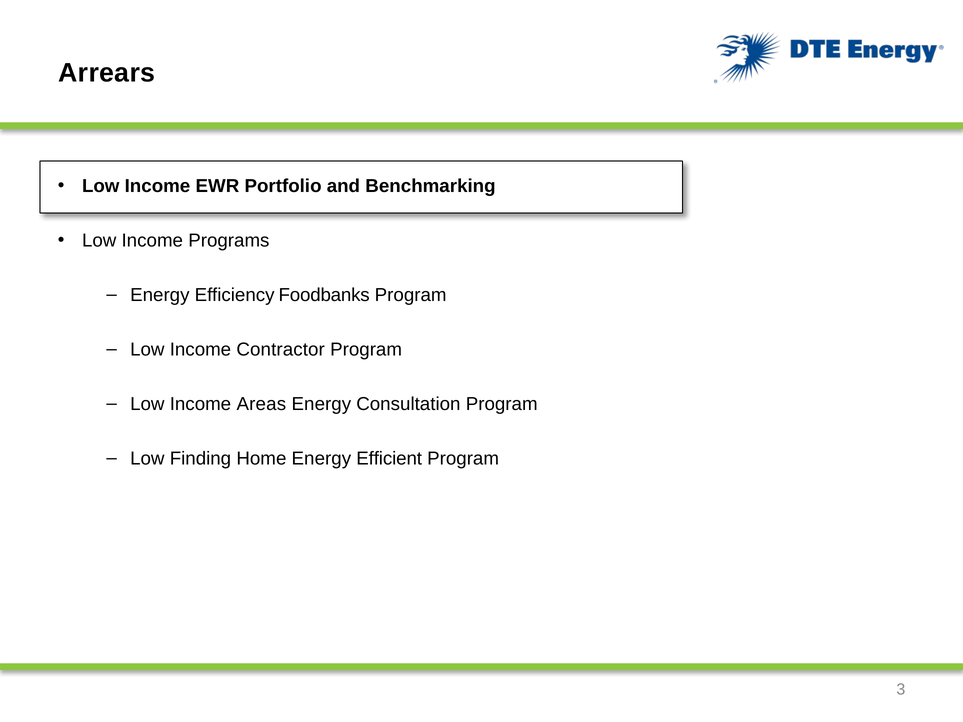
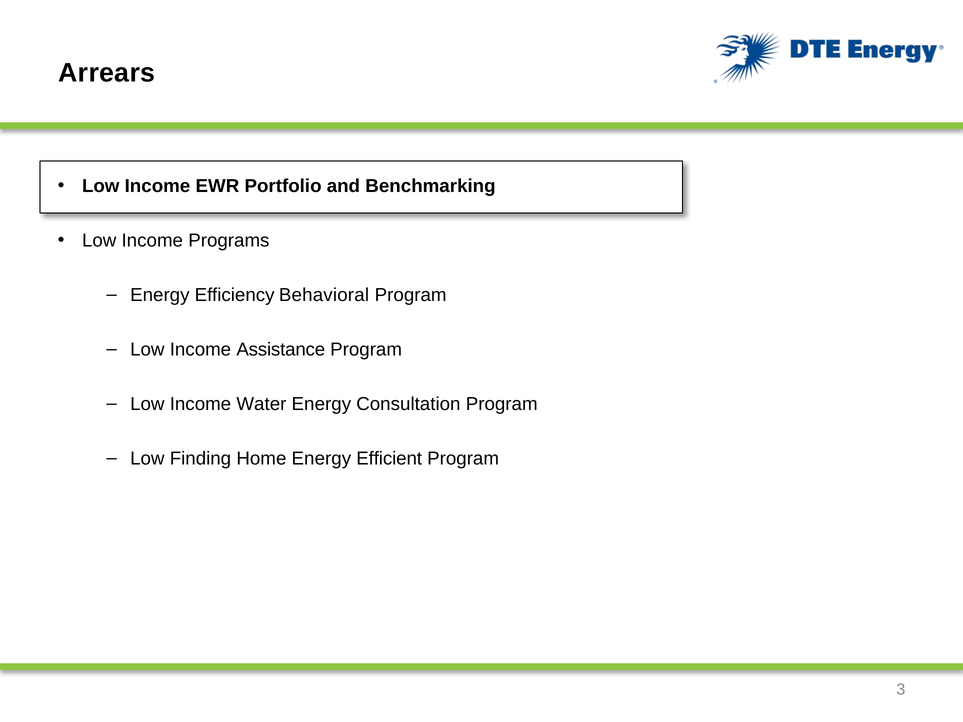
Foodbanks: Foodbanks -> Behavioral (324, 295)
Contractor: Contractor -> Assistance (281, 350)
Areas: Areas -> Water (261, 404)
